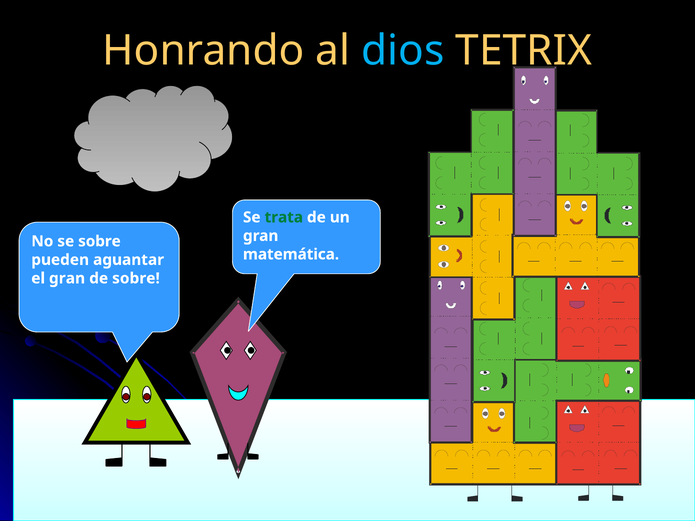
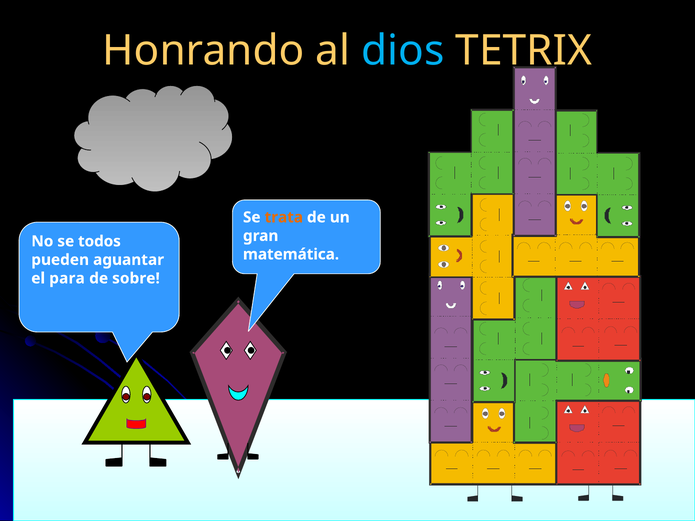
trata colour: green -> orange (284, 217)
se sobre: sobre -> todos (99, 241)
el gran: gran -> para (67, 278)
